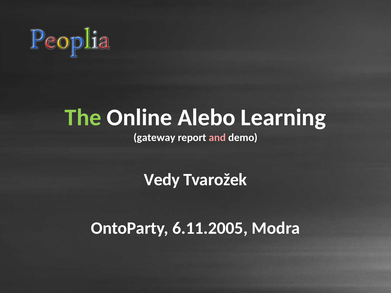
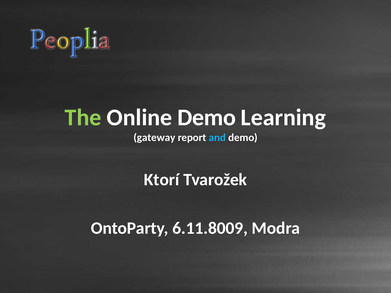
Online Alebo: Alebo -> Demo (207, 118)
and colour: pink -> light blue (217, 138)
Vedy: Vedy -> Ktorí (162, 180)
6.11.2005: 6.11.2005 -> 6.11.8009 (210, 228)
